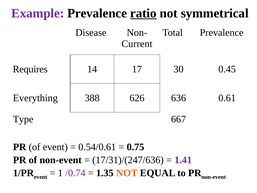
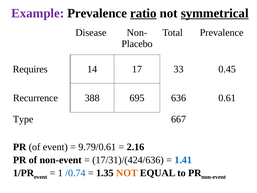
symmetrical underline: none -> present (215, 13)
Current: Current -> Placebo (137, 44)
30: 30 -> 33 (179, 69)
Everything: Everything -> Recurrence (35, 98)
626: 626 -> 695 (137, 98)
0.54/0.61: 0.54/0.61 -> 9.79/0.61 (97, 147)
0.75: 0.75 -> 2.16 (135, 147)
17/31)/(247/636: 17/31)/(247/636 -> 17/31)/(424/636 (128, 160)
1.41 colour: purple -> blue (183, 160)
/0.74 colour: purple -> blue (75, 173)
